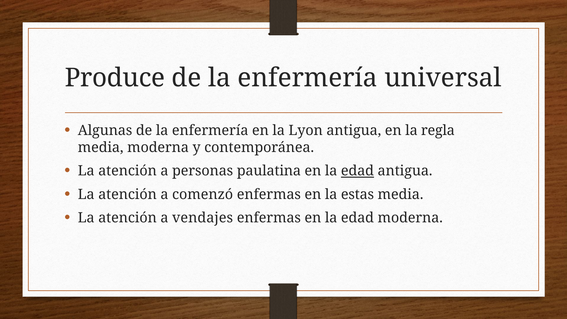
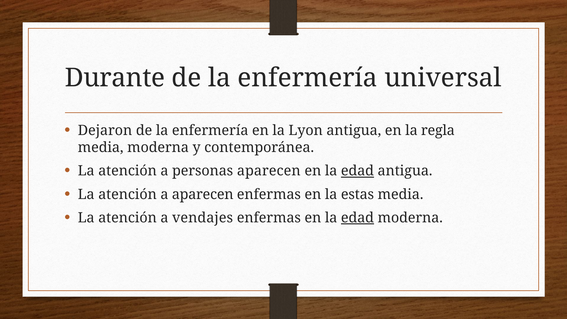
Produce: Produce -> Durante (115, 78)
Algunas: Algunas -> Dejaron (105, 131)
personas paulatina: paulatina -> aparecen (269, 171)
a comenzó: comenzó -> aparecen (203, 194)
edad underline: none -> present (357, 218)
